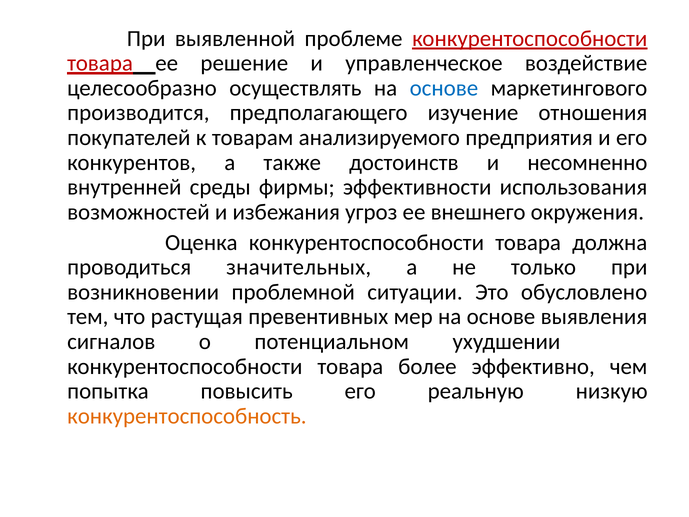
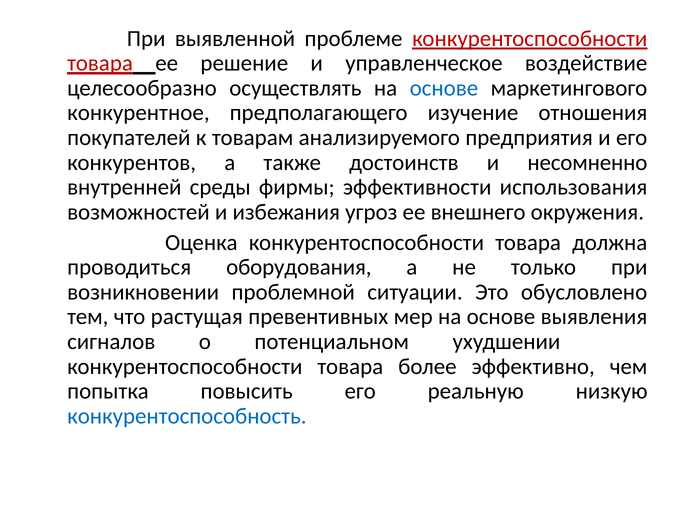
производится: производится -> конкурентное (138, 113)
значительных: значительных -> оборудования (299, 267)
конкурентоспособность colour: orange -> blue (187, 416)
